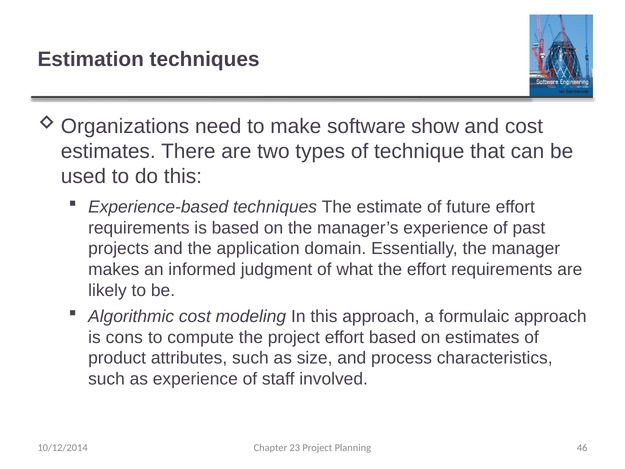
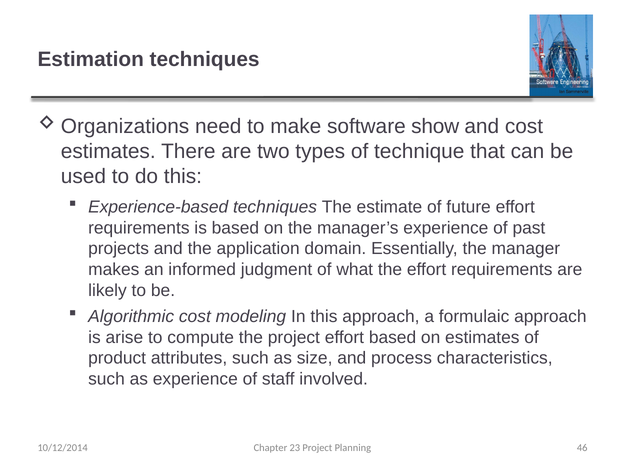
cons: cons -> arise (124, 337)
